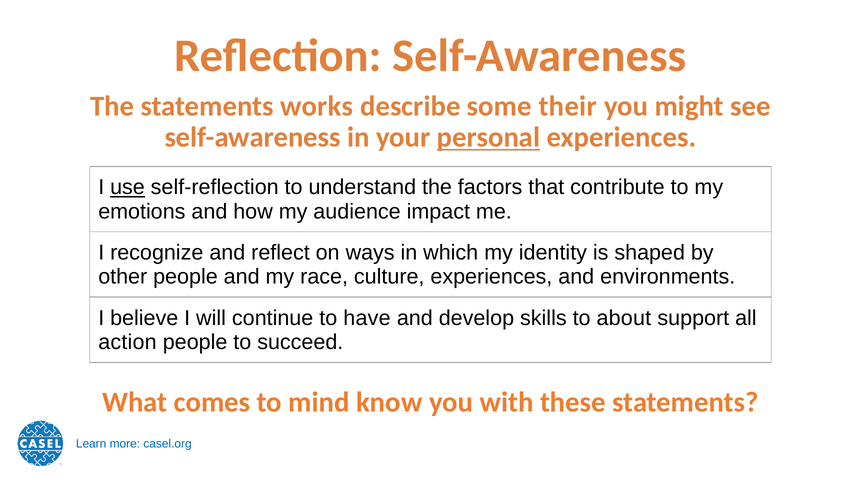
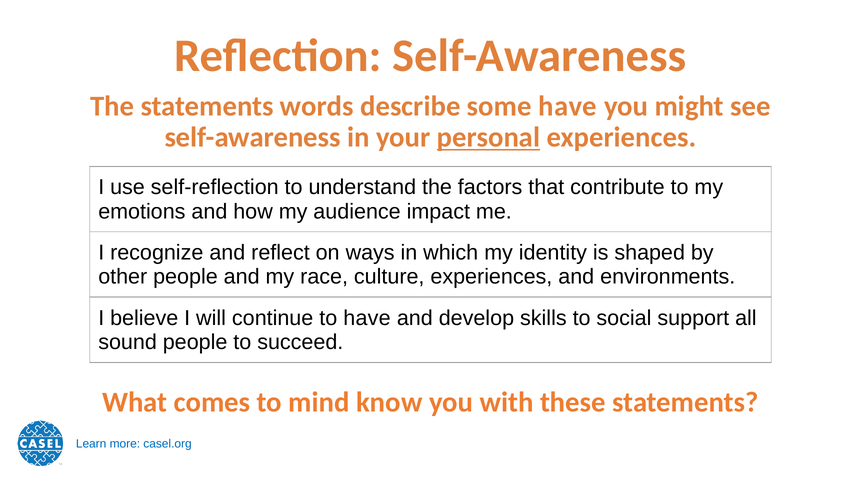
works: works -> words (317, 107)
some their: their -> have (568, 107)
use underline: present -> none (127, 188)
about: about -> social (624, 318)
action: action -> sound (128, 342)
